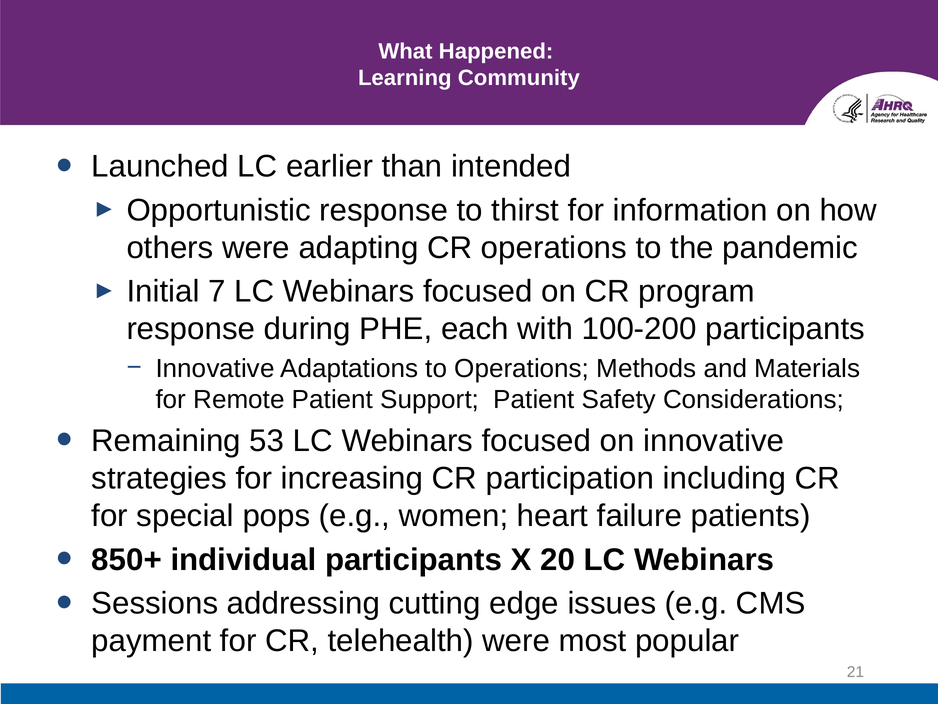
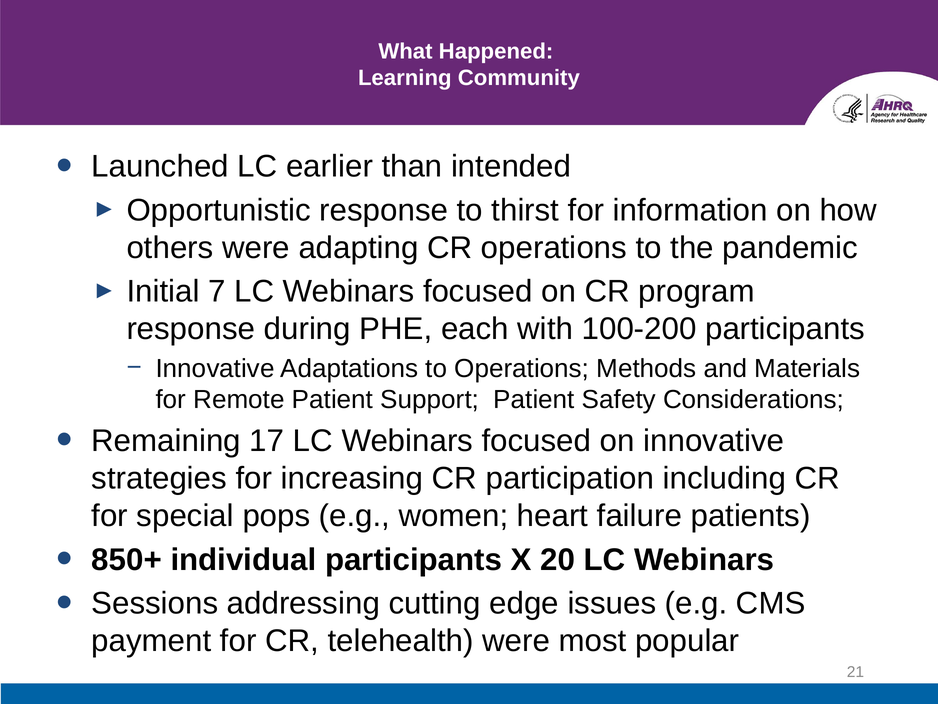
53: 53 -> 17 (267, 441)
